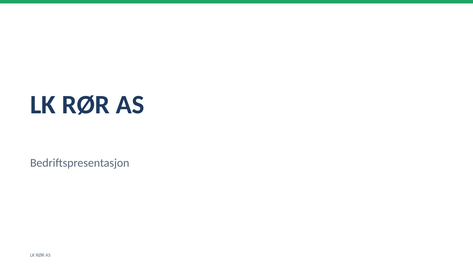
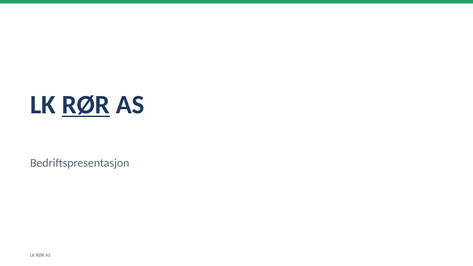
RØR underline: none -> present (86, 105)
